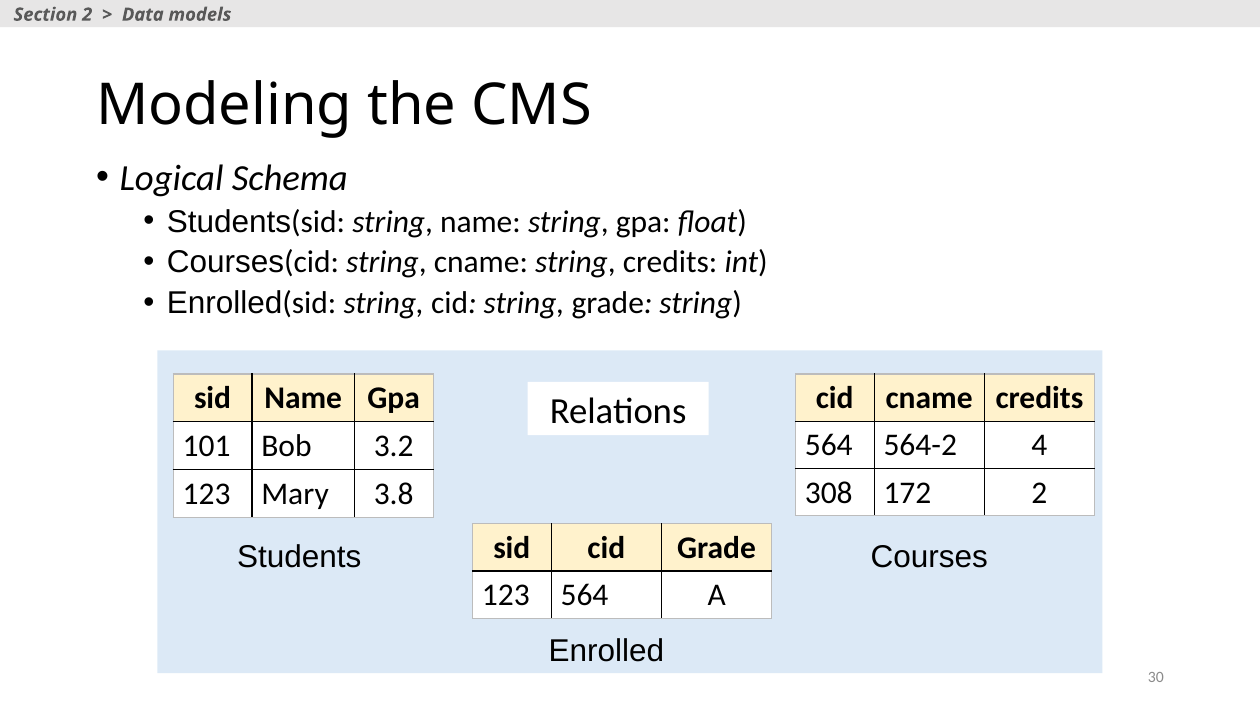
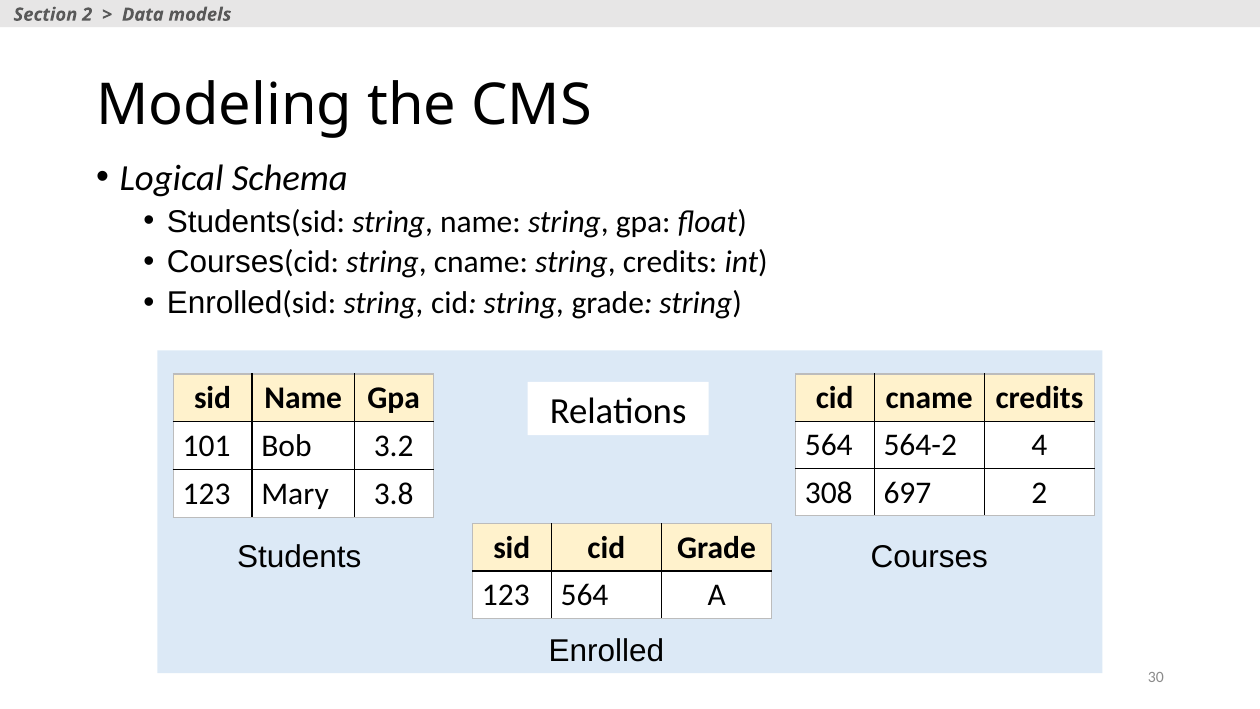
172: 172 -> 697 (907, 493)
